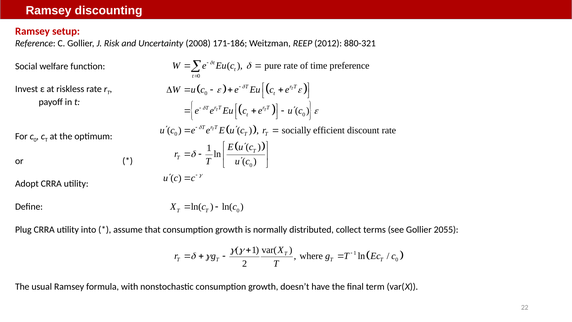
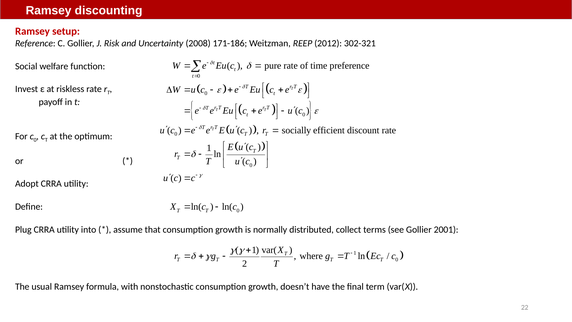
880-321: 880-321 -> 302-321 (360, 43)
2055: 2055 -> 2001 (446, 229)
